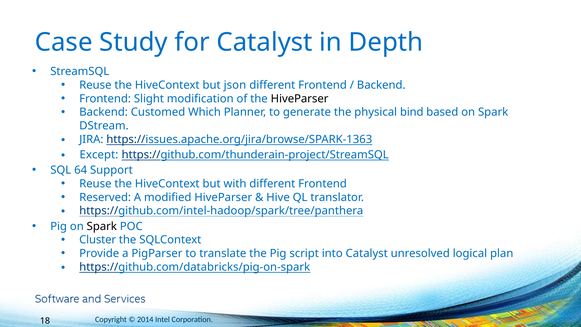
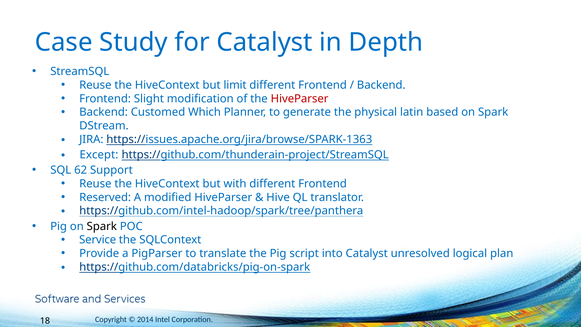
json: json -> limit (235, 85)
HiveParser colour: black -> red (300, 99)
bind: bind -> latin (412, 112)
64: 64 -> 62 (81, 170)
Cluster: Cluster -> Service (98, 240)
